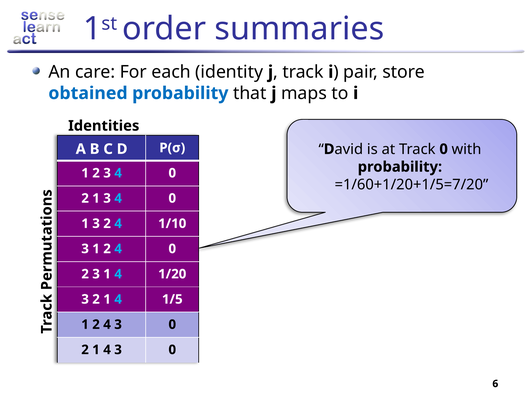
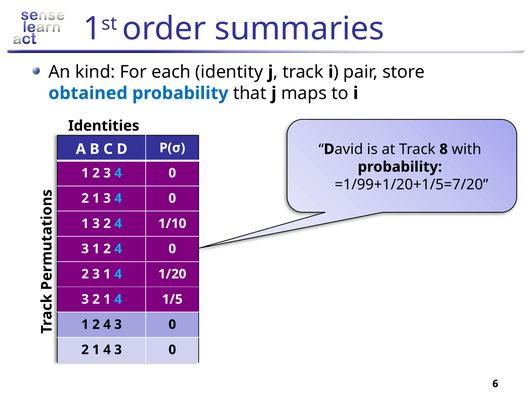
care: care -> kind (95, 72)
Track 0: 0 -> 8 (444, 149)
=1/60+1/20+1/5=7/20: =1/60+1/20+1/5=7/20 -> =1/99+1/20+1/5=7/20 (411, 184)
